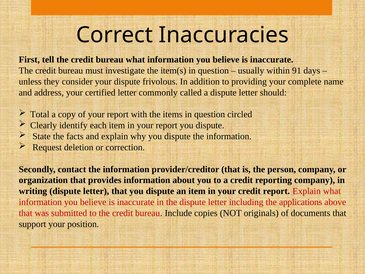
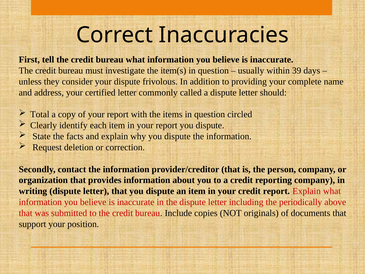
91: 91 -> 39 (297, 71)
applications: applications -> periodically (301, 202)
